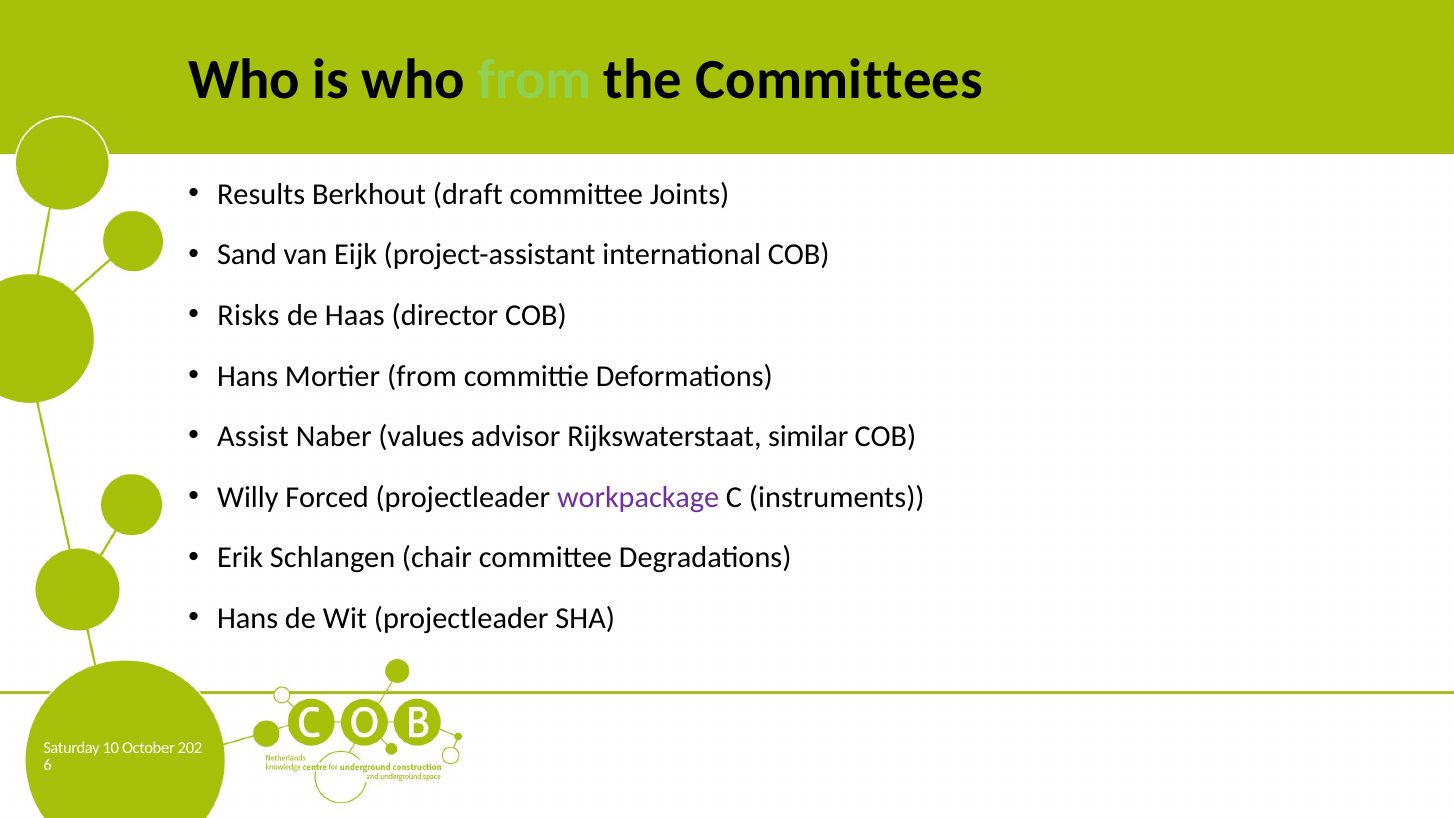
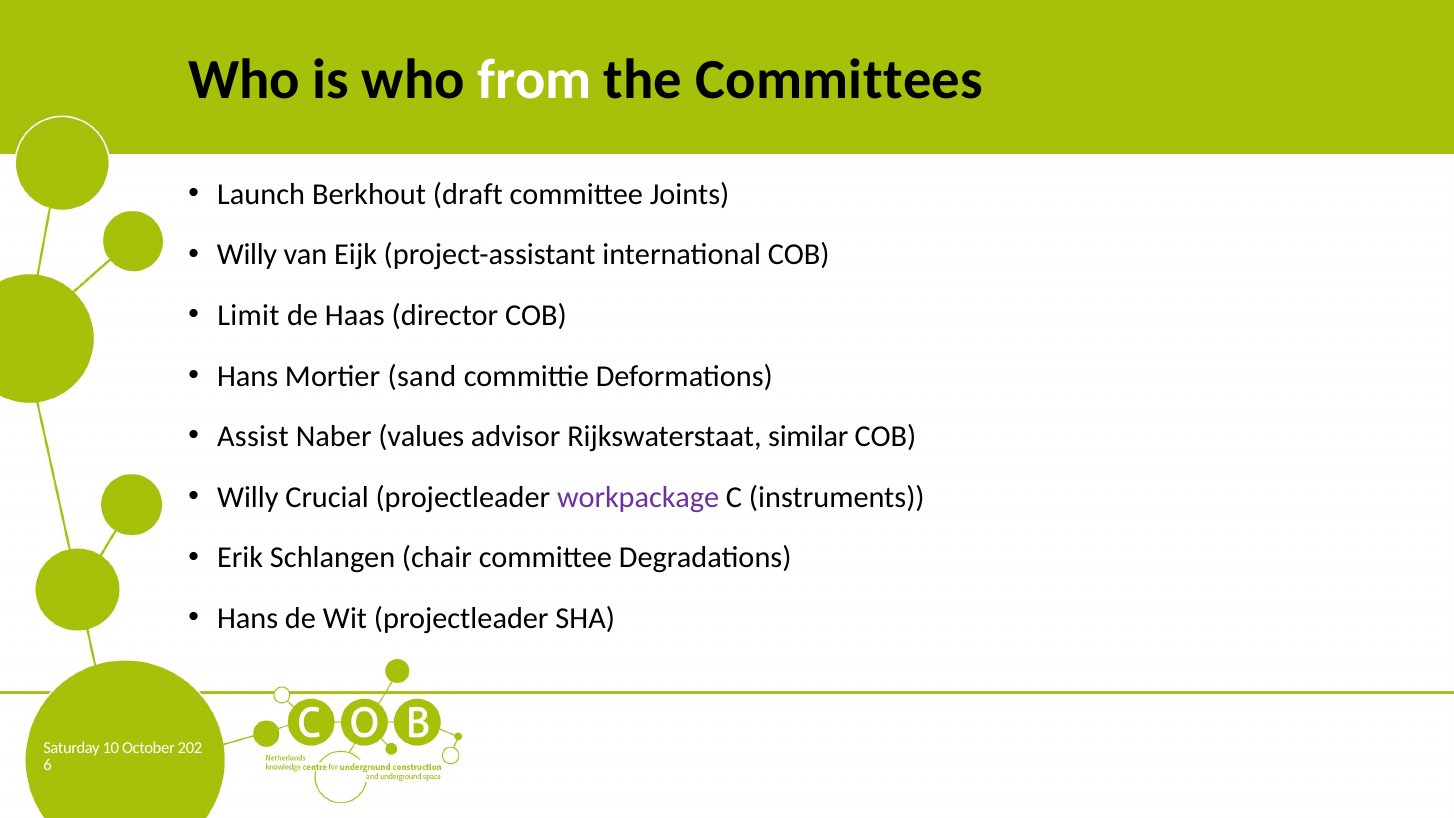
from colour: light green -> white (535, 80)
Results: Results -> Launch (261, 194)
Sand: Sand -> Willy (247, 255)
Risks: Risks -> Limit (248, 315)
Mortier from: from -> sand (422, 376)
Forced: Forced -> Crucial (327, 497)
